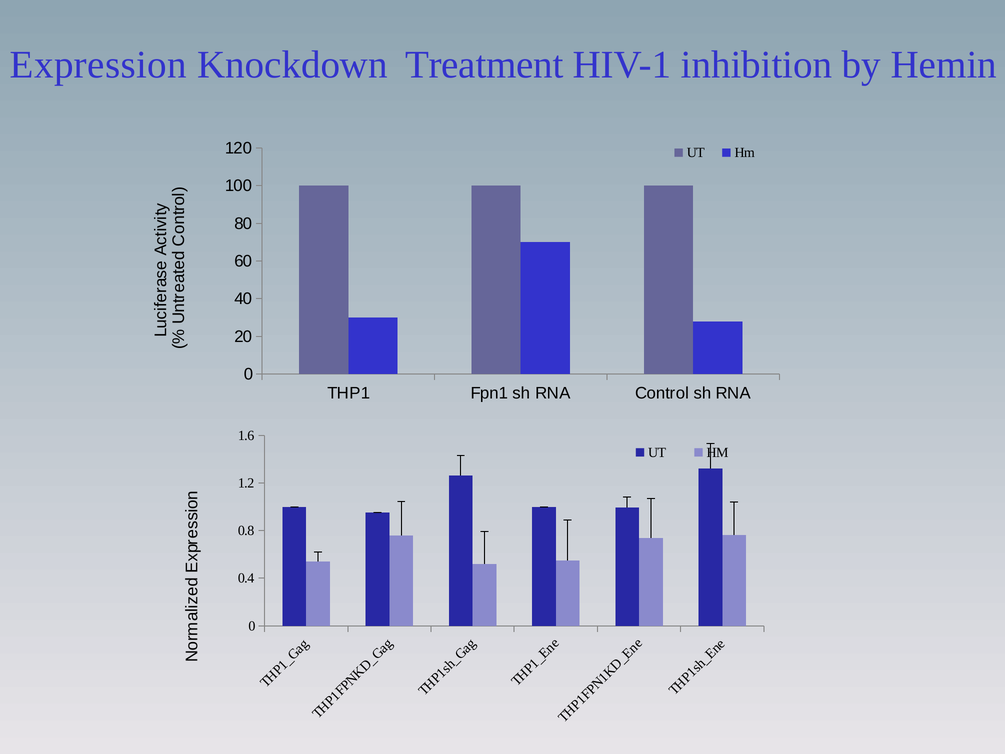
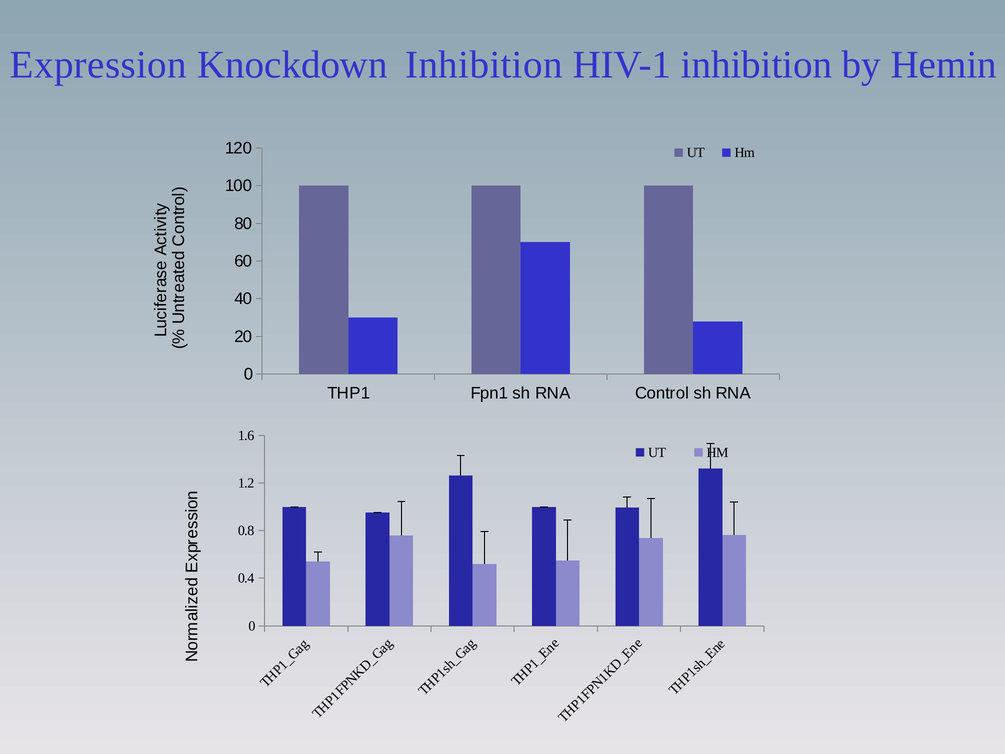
Knockdown Treatment: Treatment -> Inhibition (484, 65)
